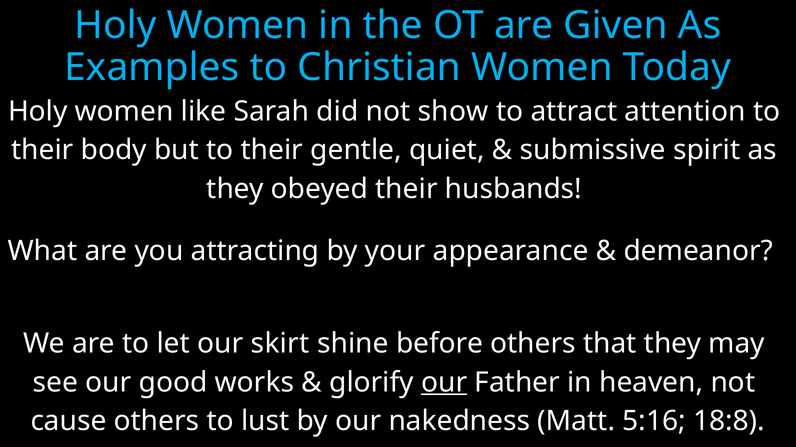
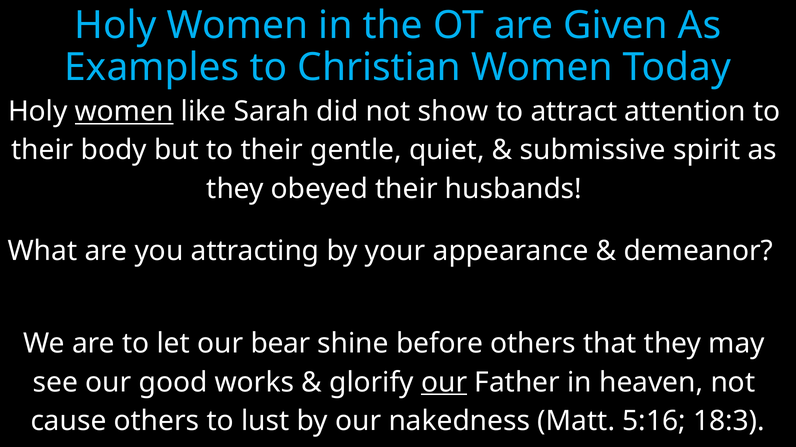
women underline: none -> present (124, 112)
skirt: skirt -> bear (280, 344)
18:8: 18:8 -> 18:3 (729, 422)
